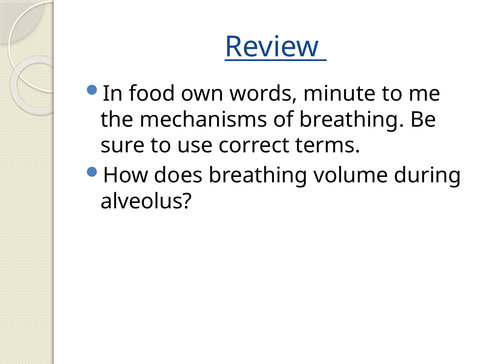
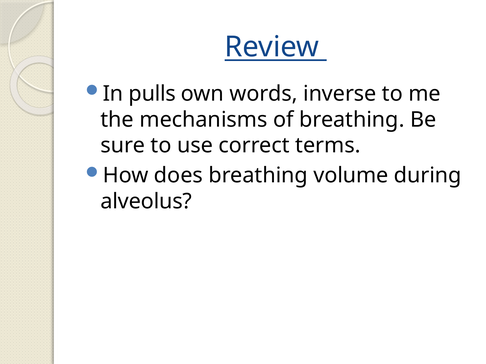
food: food -> pulls (152, 94)
minute: minute -> inverse (340, 94)
